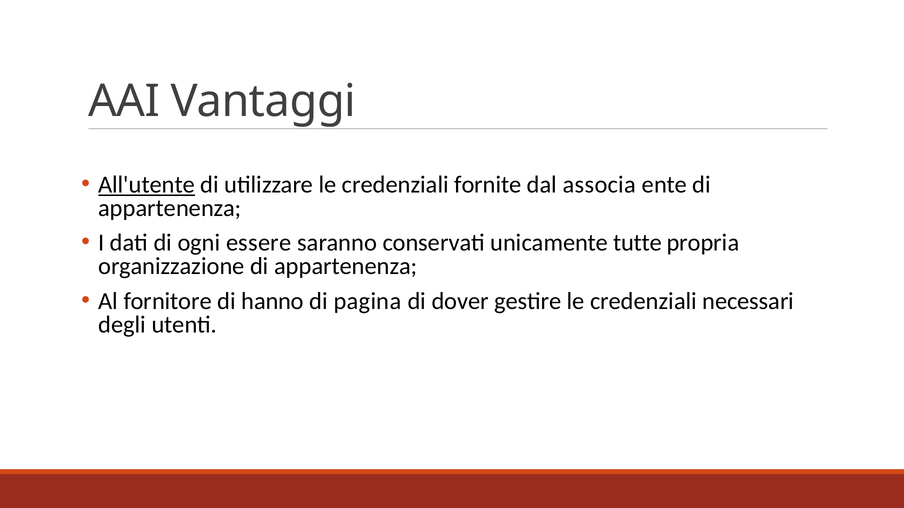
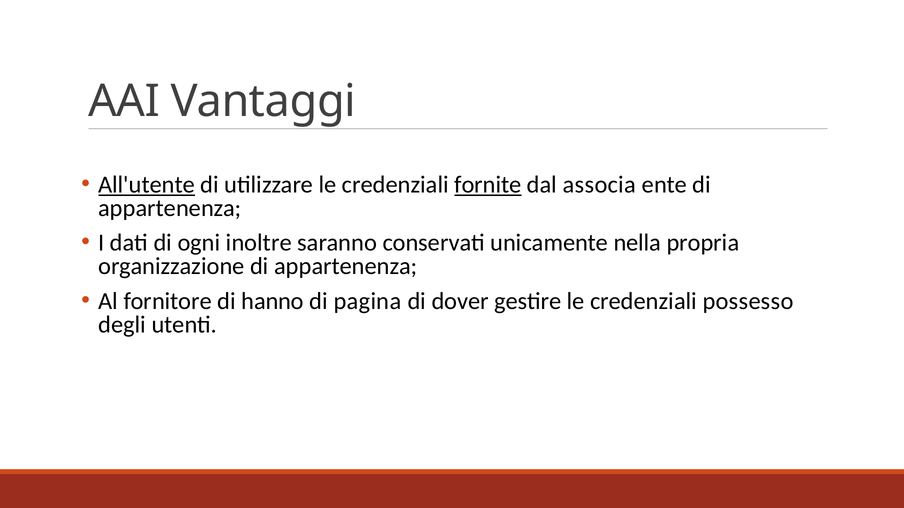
fornite underline: none -> present (488, 185)
essere: essere -> inoltre (259, 243)
tutte: tutte -> nella (637, 243)
necessari: necessari -> possesso (748, 301)
